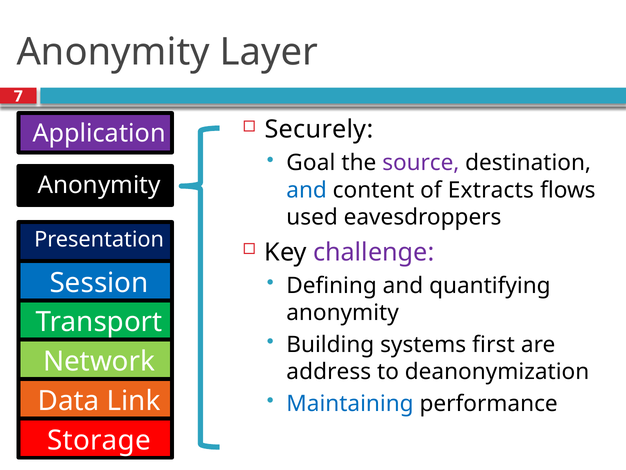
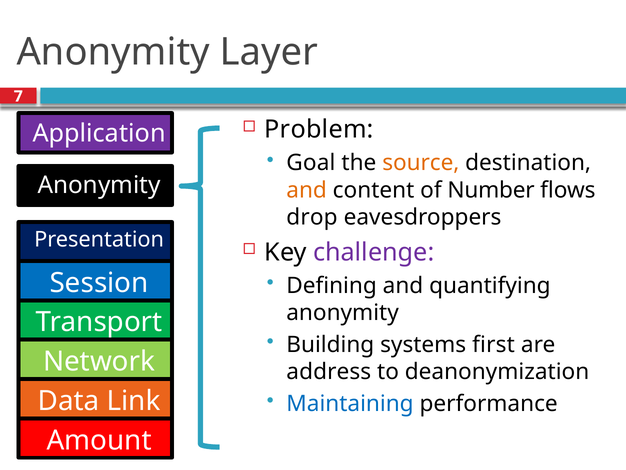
Securely: Securely -> Problem (319, 130)
source colour: purple -> orange (421, 163)
and colour: blue -> orange (307, 190)
Extracts: Extracts -> Number (491, 190)
used: used -> drop (312, 217)
Storage: Storage -> Amount (99, 440)
